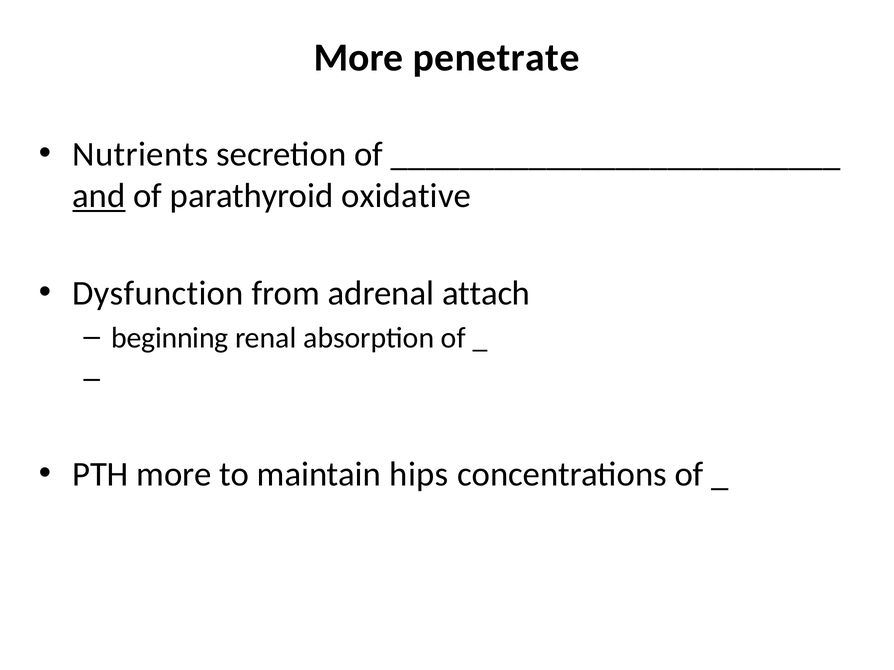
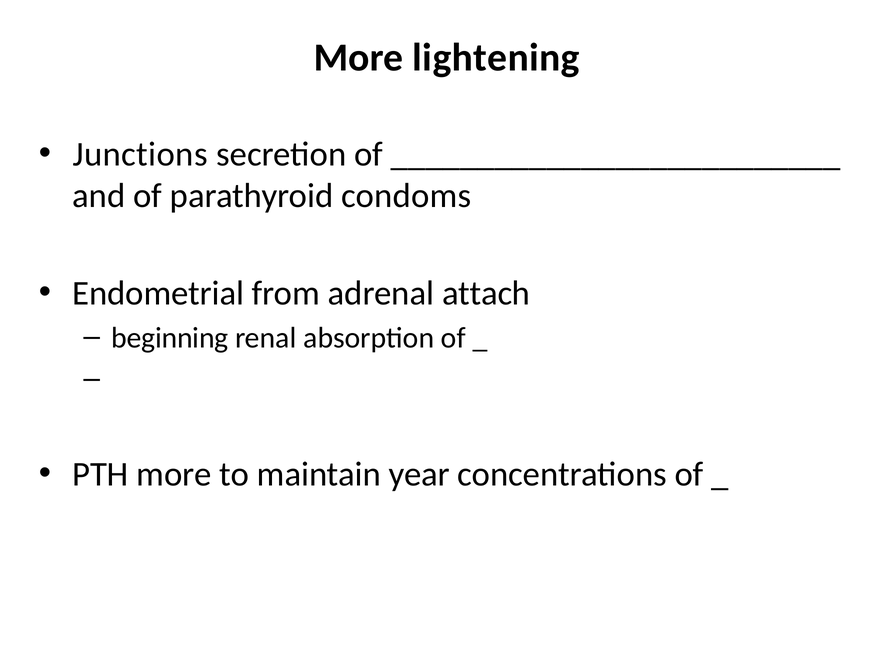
penetrate: penetrate -> lightening (496, 58)
Nutrients: Nutrients -> Junctions (140, 154)
and underline: present -> none (99, 196)
oxidative: oxidative -> condoms (406, 196)
Dysfunction: Dysfunction -> Endometrial (158, 294)
hips: hips -> year (419, 474)
